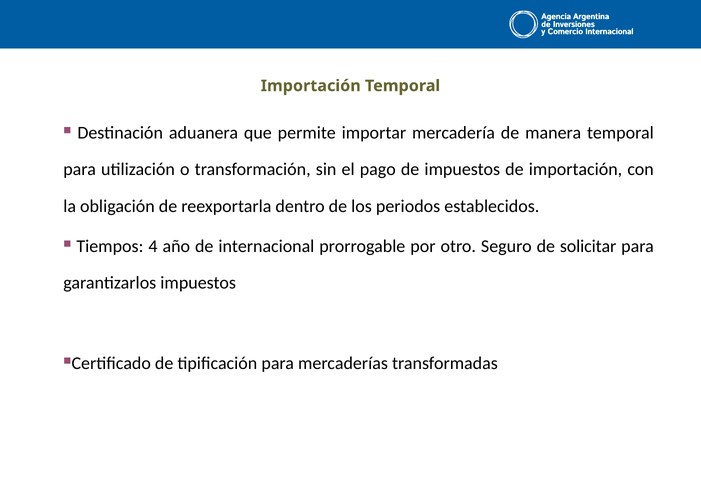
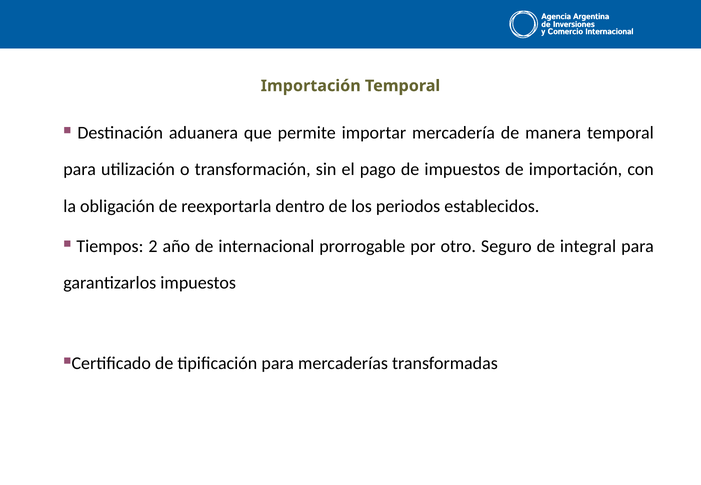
4: 4 -> 2 (153, 246)
solicitar: solicitar -> integral (588, 246)
